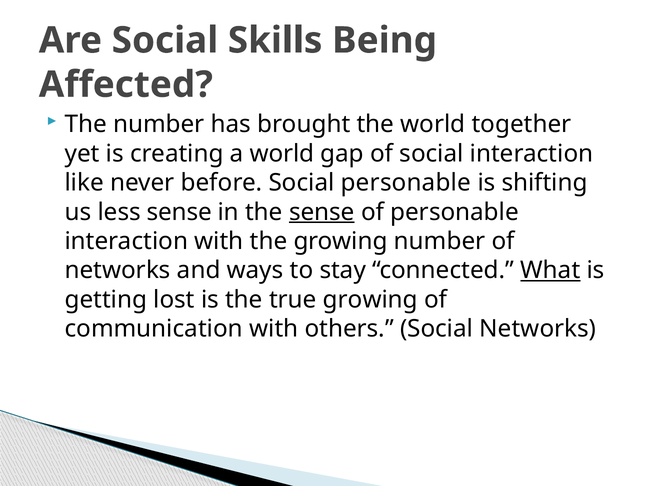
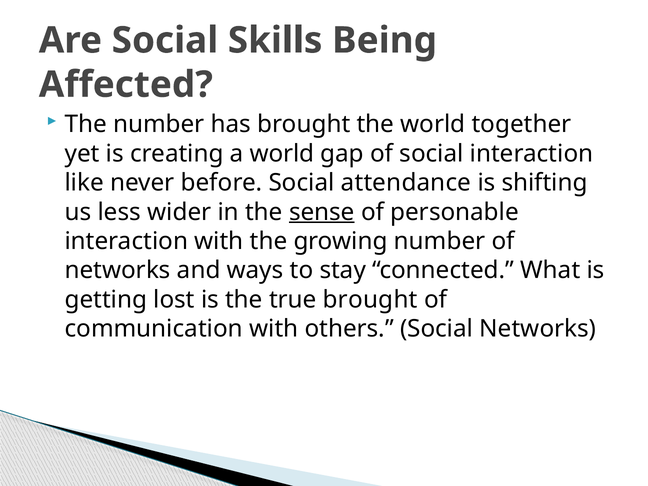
Social personable: personable -> attendance (406, 183)
less sense: sense -> wider (179, 212)
What underline: present -> none (550, 270)
true growing: growing -> brought (370, 300)
